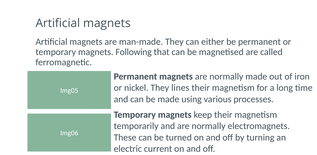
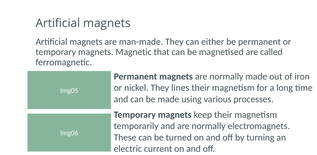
Following: Following -> Magnetic (134, 52)
